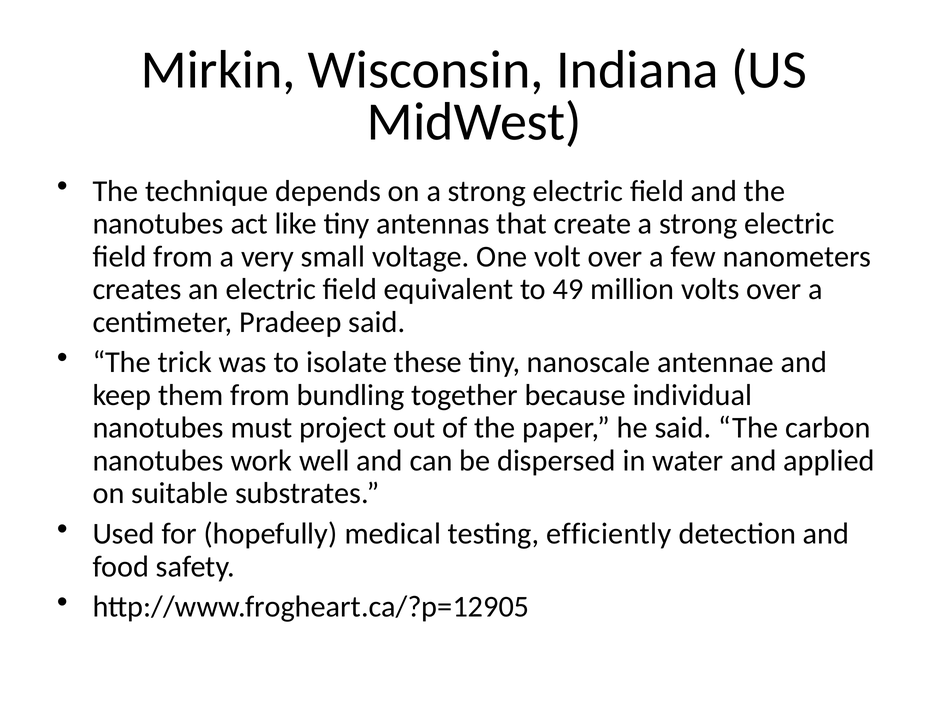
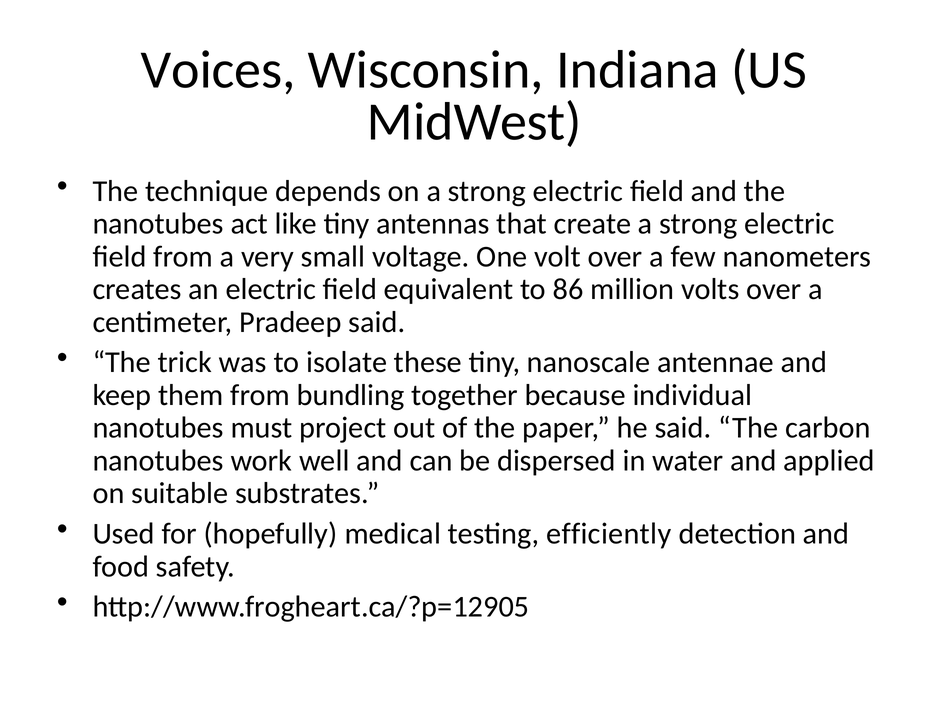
Mirkin: Mirkin -> Voices (218, 70)
49: 49 -> 86 (568, 289)
